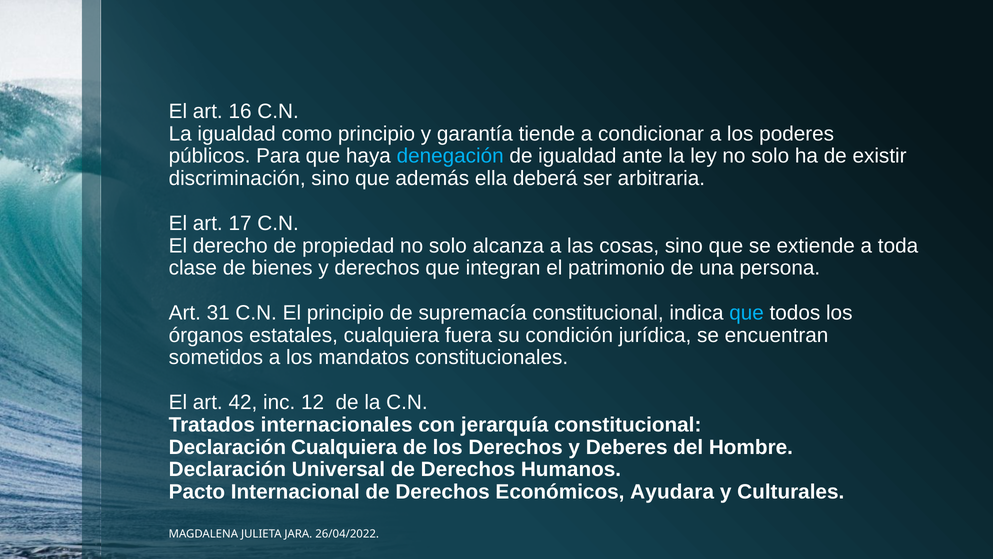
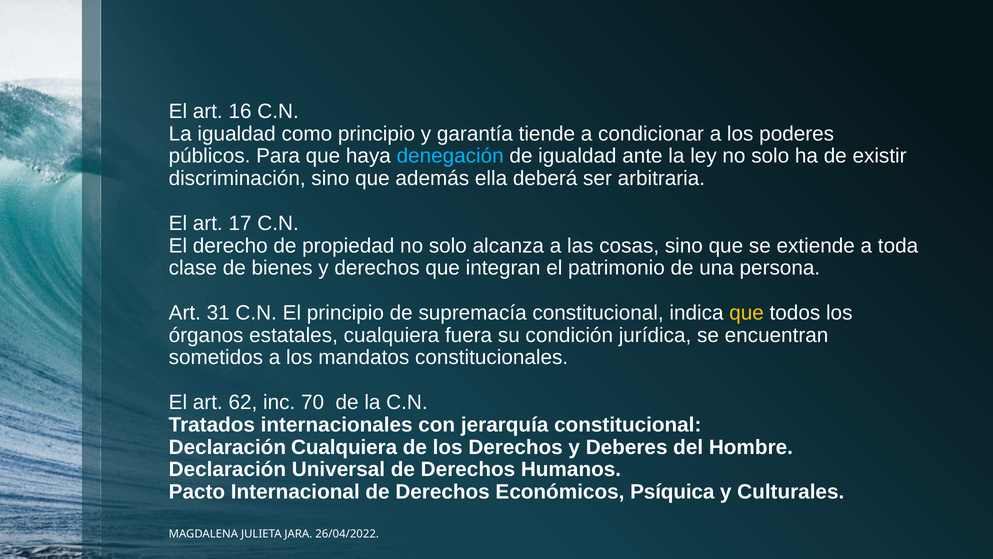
que colour: light blue -> yellow (747, 313)
42: 42 -> 62 (243, 402)
12: 12 -> 70 (313, 402)
Ayudara: Ayudara -> Psíquica (672, 492)
